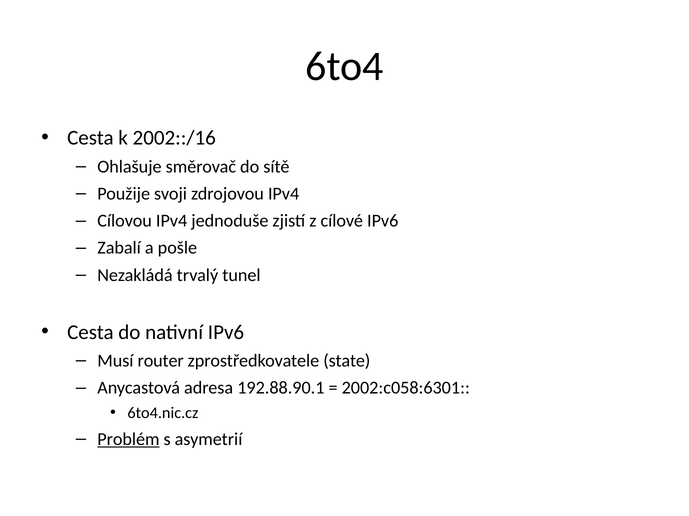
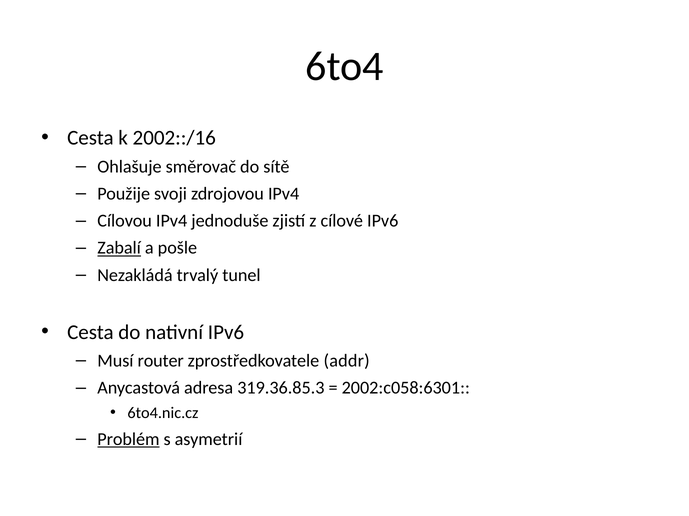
Zabalí underline: none -> present (119, 248)
state: state -> addr (347, 361)
192.88.90.1: 192.88.90.1 -> 319.36.85.3 (281, 388)
